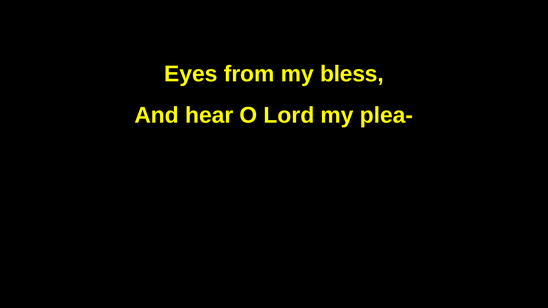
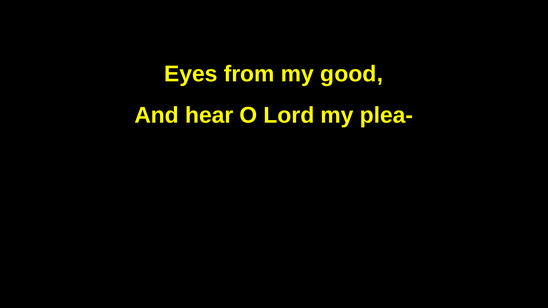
bless: bless -> good (352, 74)
